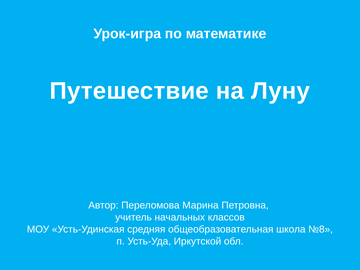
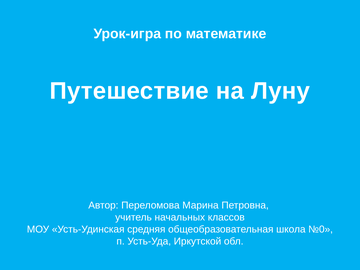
№8: №8 -> №0 (321, 229)
